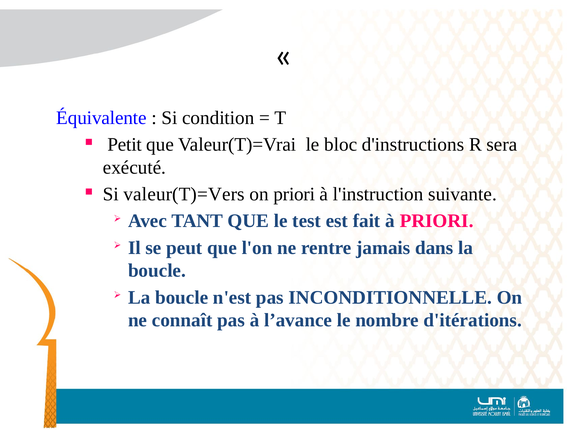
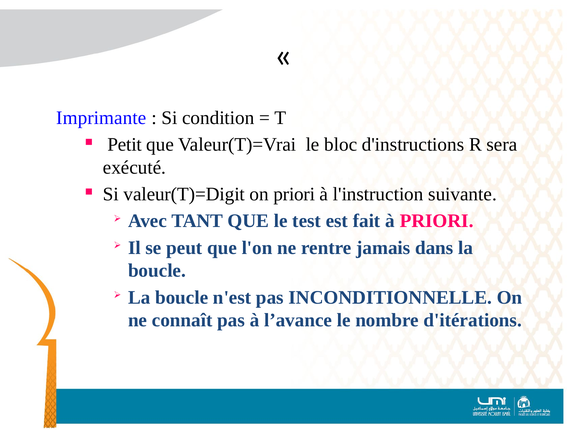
Équivalente: Équivalente -> Imprimante (101, 118)
valeur(T)=Vers: valeur(T)=Vers -> valeur(T)=Digit (184, 194)
